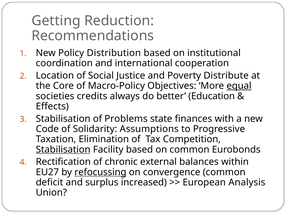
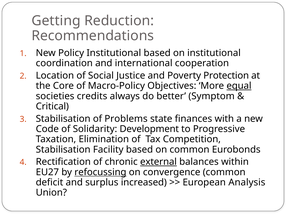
Policy Distribution: Distribution -> Institutional (114, 53)
Distribute: Distribute -> Protection (226, 76)
Education: Education -> Symptom (212, 96)
Effects: Effects -> Critical (52, 107)
Assumptions: Assumptions -> Development (149, 129)
Stabilisation underline: present -> none (63, 150)
external underline: none -> present (158, 162)
